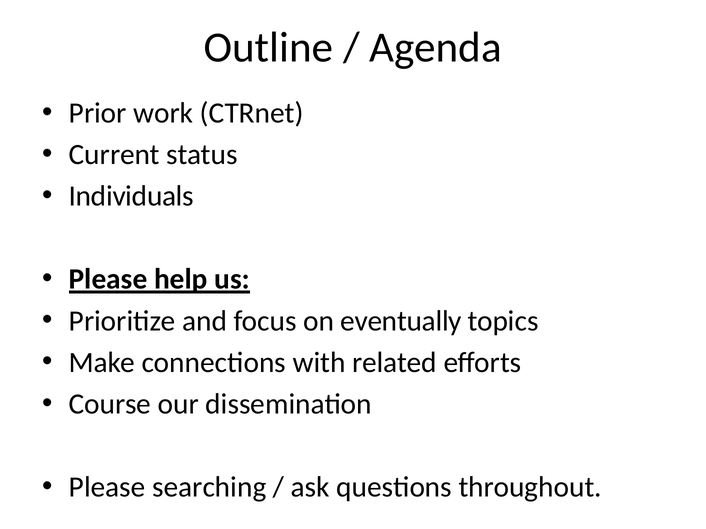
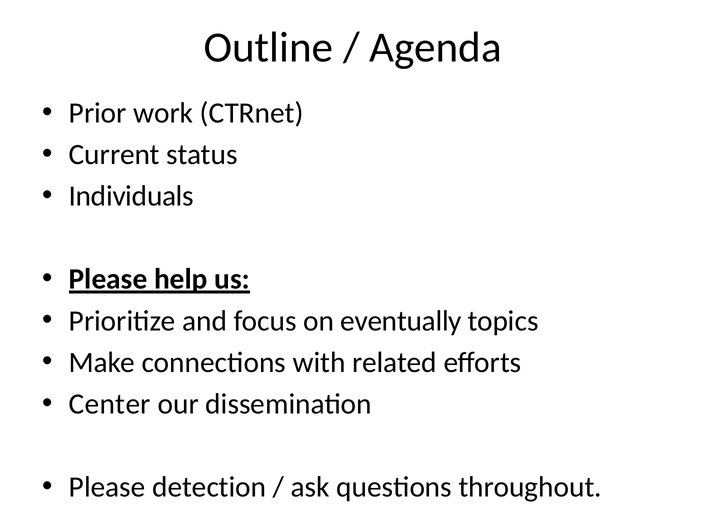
Course: Course -> Center (110, 404)
searching: searching -> detection (209, 487)
